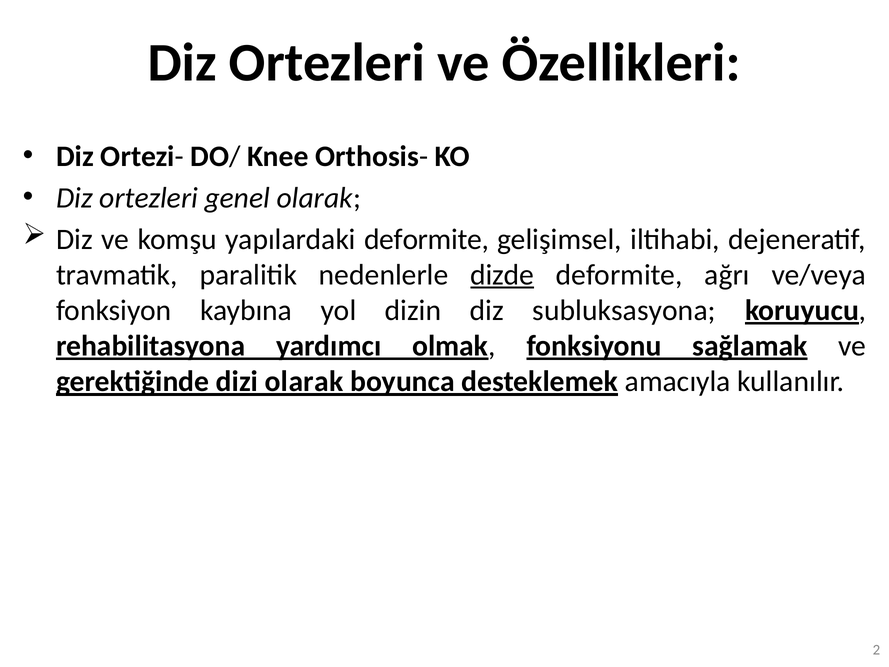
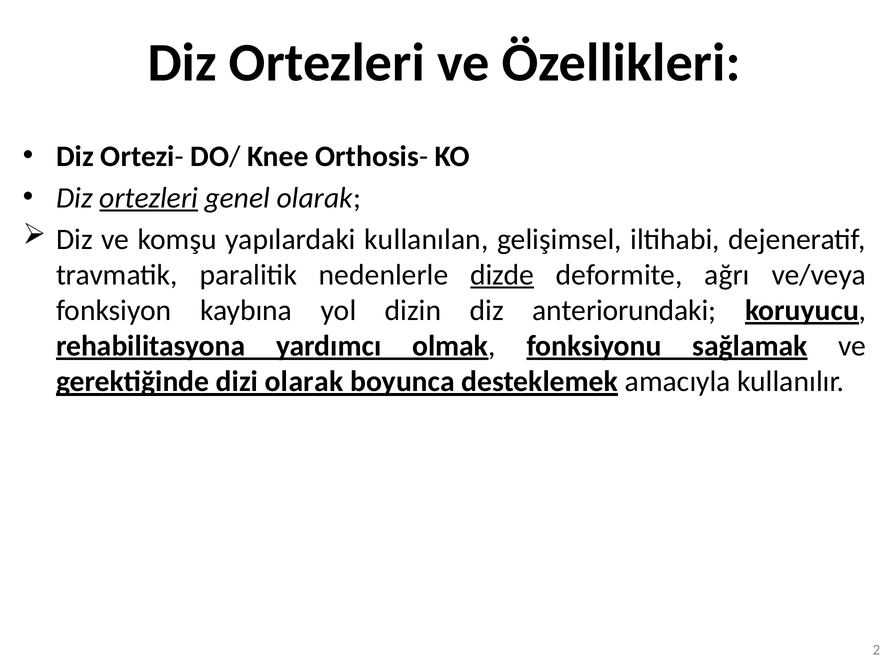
ortezleri underline: none -> present (149, 198)
yapılardaki deformite: deformite -> kullanılan (426, 239)
subluksasyona: subluksasyona -> anteriorundaki (624, 310)
